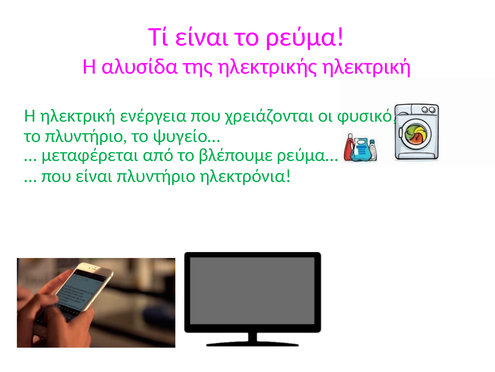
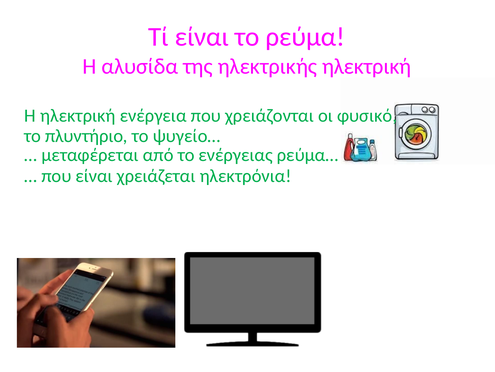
βλέπουμε: βλέπουμε -> ενέργειας (236, 155)
είναι πλυντήριο: πλυντήριο -> χρειάζεται (156, 176)
